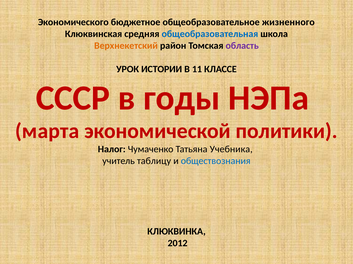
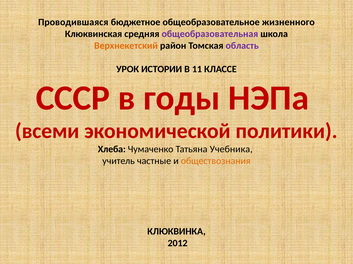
Экономического: Экономического -> Проводившаяся (73, 22)
общеобразовательная colour: blue -> purple (210, 34)
марта: марта -> всеми (47, 131)
Налог: Налог -> Хлеба (112, 150)
таблицу: таблицу -> частные (154, 161)
обществознания colour: blue -> orange (216, 161)
